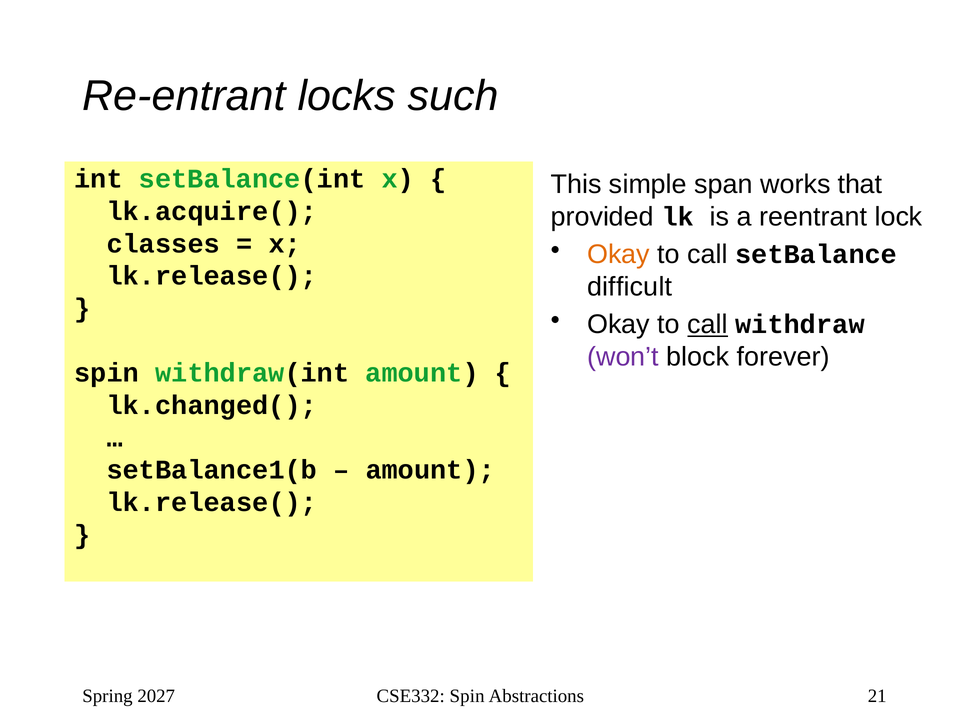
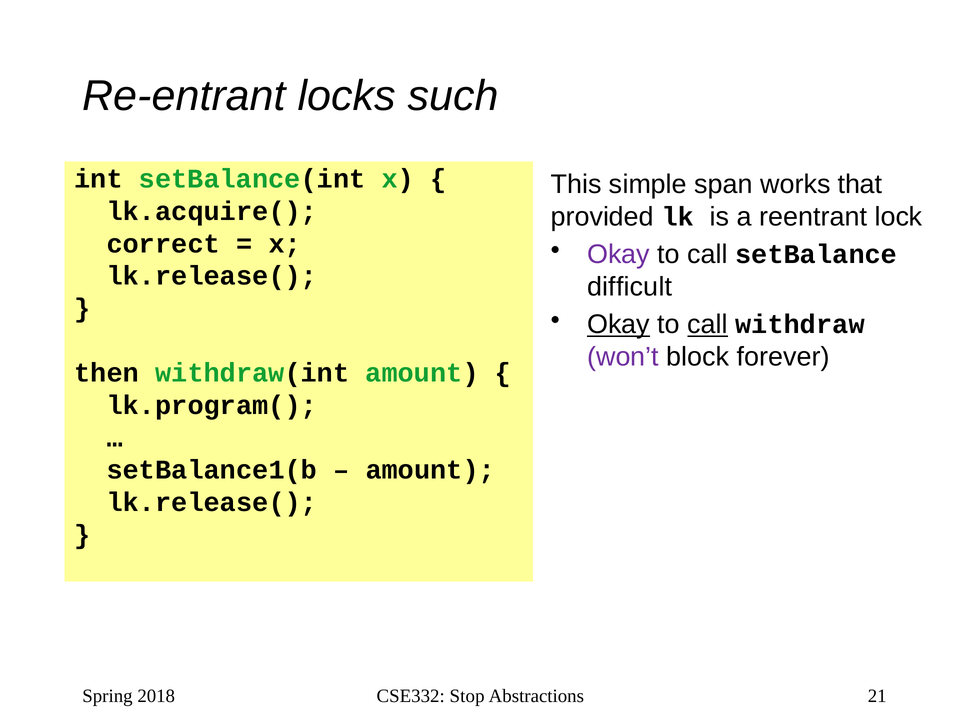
classes: classes -> correct (163, 244)
Okay colour: orange -> purple (619, 254)
Okay underline: none -> present (619, 324)
spin: spin -> then (107, 373)
lk.changed(: lk.changed( -> lk.program( (212, 405)
2027: 2027 -> 2018 (156, 696)
CSE332 Spin: Spin -> Stop (467, 696)
